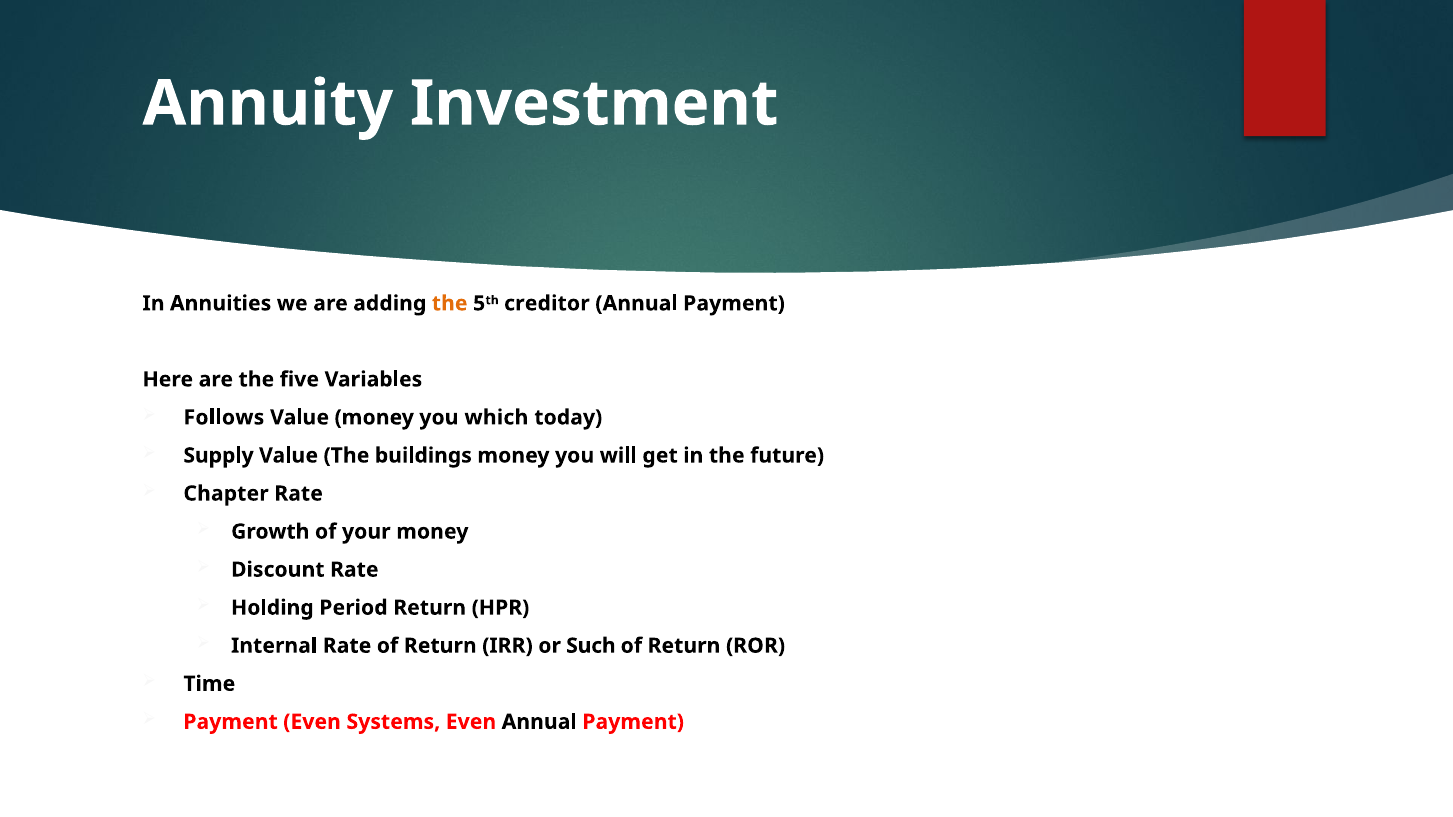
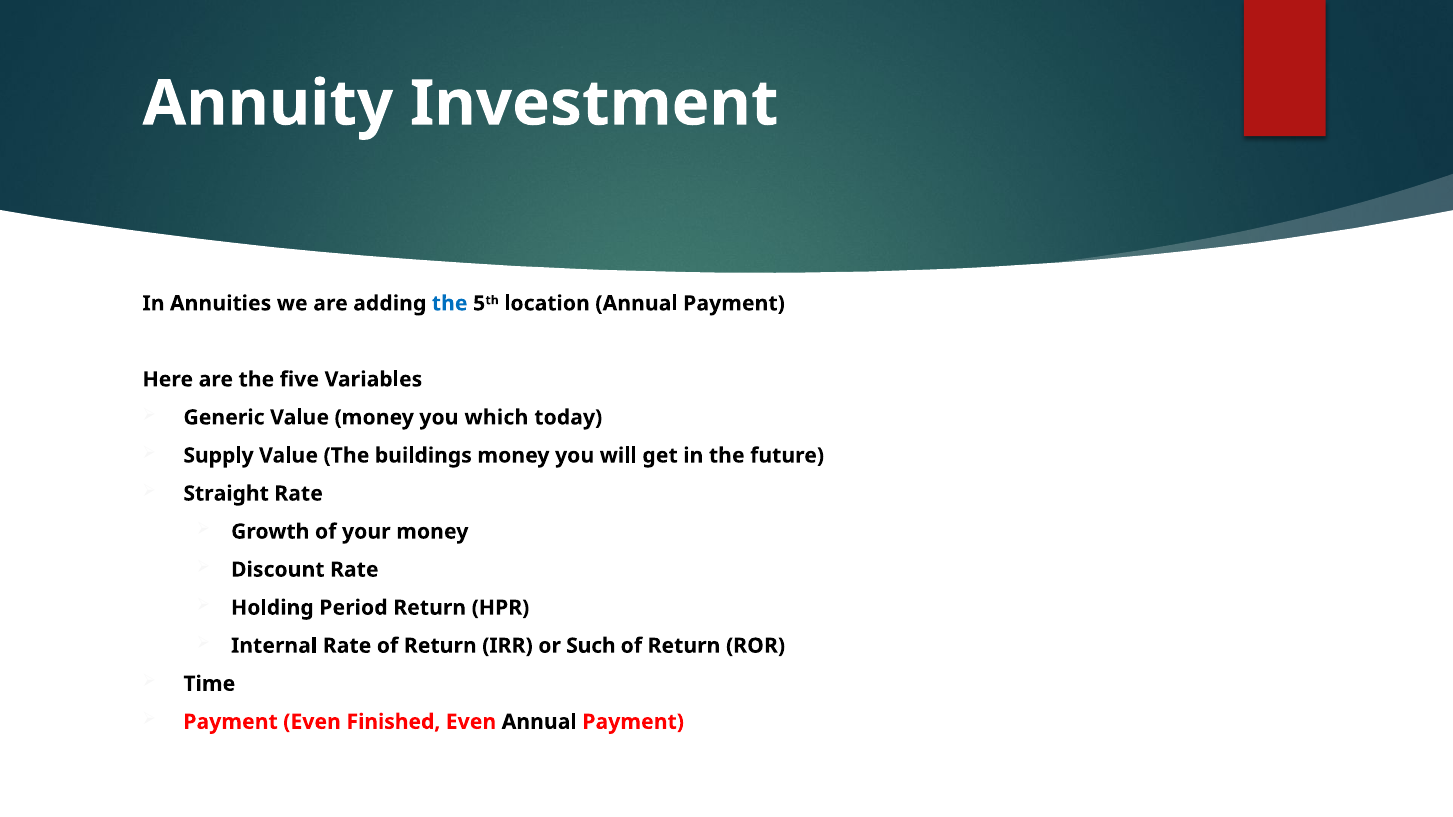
the colour: orange -> blue (450, 304)
creditor: creditor -> location (547, 304)
Follows: Follows -> Generic (224, 418)
Chapter: Chapter -> Straight (226, 494)
Systems: Systems -> Finished (393, 722)
